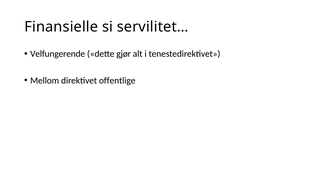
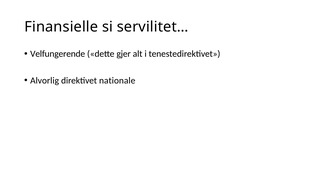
gjør: gjør -> gjer (124, 54)
Mellom: Mellom -> Alvorlig (45, 80)
offentlige: offentlige -> nationale (117, 80)
